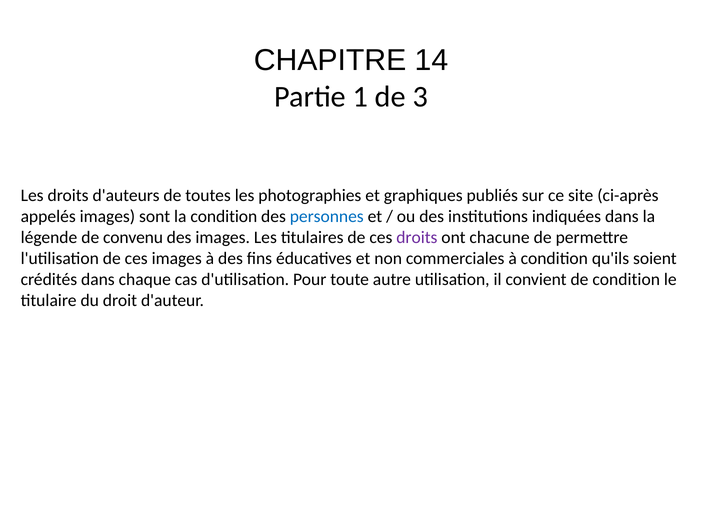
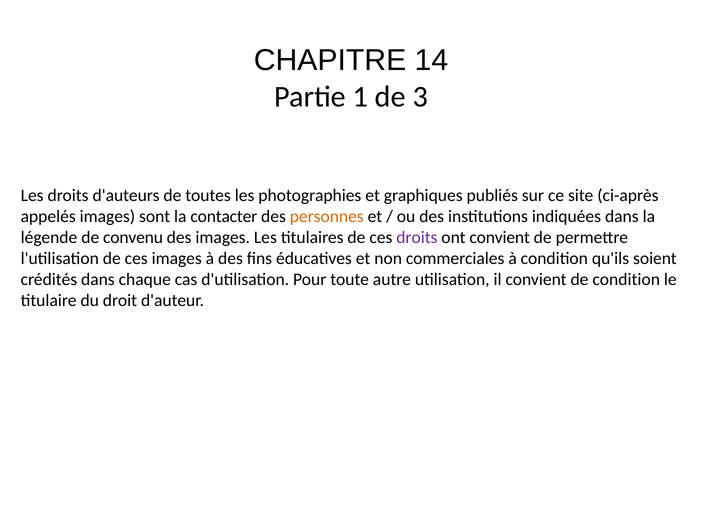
la condition: condition -> contacter (224, 217)
personnes colour: blue -> orange (327, 217)
ont chacune: chacune -> convient (500, 238)
